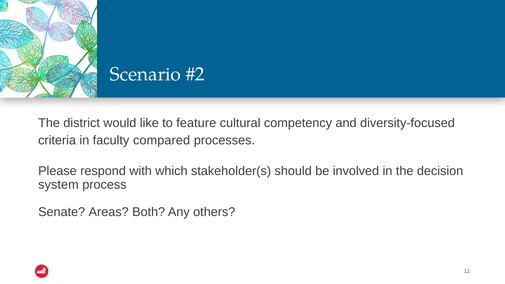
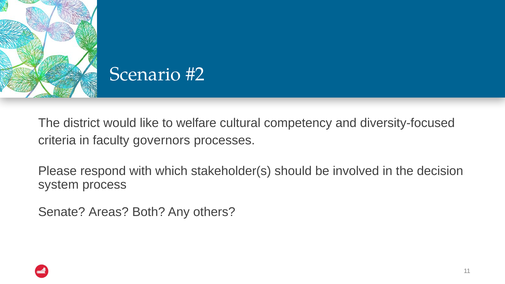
feature: feature -> welfare (196, 123)
compared: compared -> governors (162, 140)
